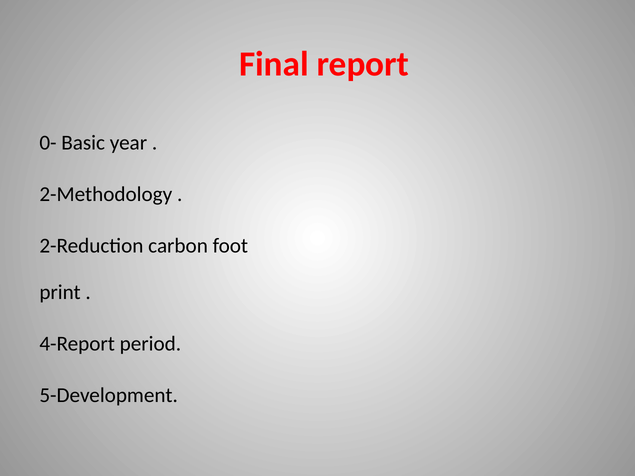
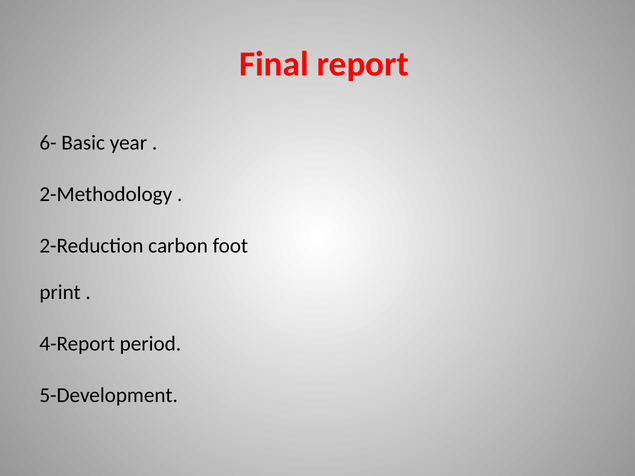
0-: 0- -> 6- (48, 143)
